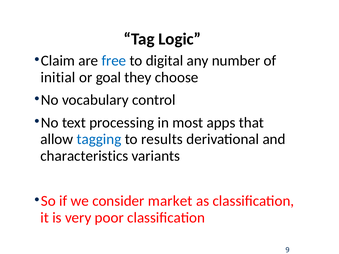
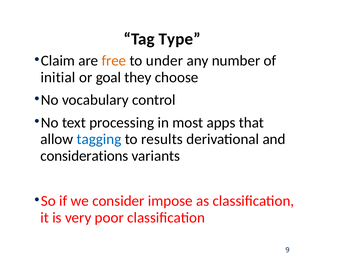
Logic: Logic -> Type (180, 39)
free colour: blue -> orange (114, 61)
digital: digital -> under (164, 61)
characteristics: characteristics -> considerations (84, 156)
market: market -> impose (170, 201)
